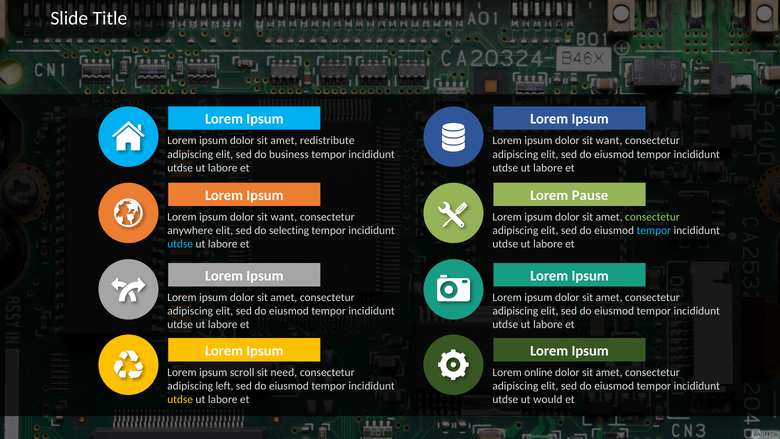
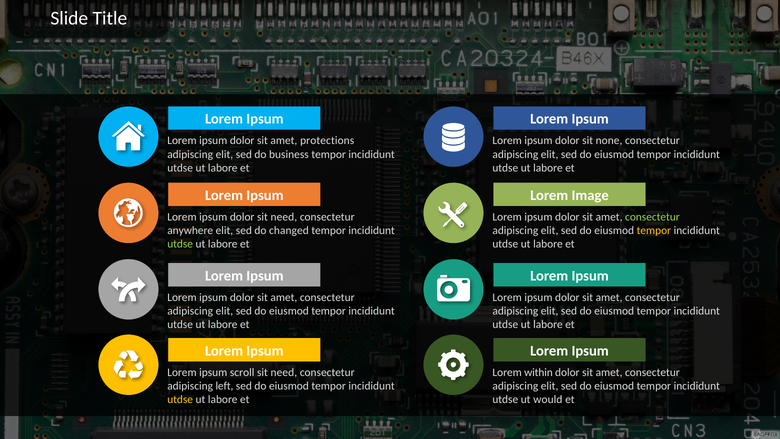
redistribute: redistribute -> protections (327, 141)
want: want -> none (609, 141)
Pause: Pause -> Image (590, 195)
want: want -> need (284, 217)
selecting: selecting -> changed (289, 230)
tempor colour: light blue -> yellow (654, 230)
utdse colour: light blue -> light green (180, 244)
online: online -> within (538, 372)
